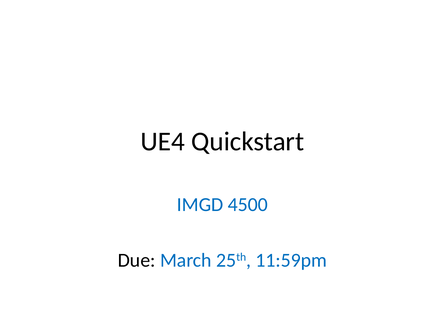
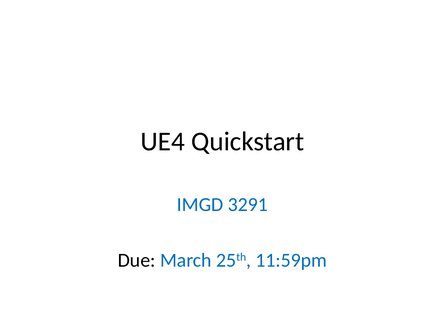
4500: 4500 -> 3291 (248, 205)
